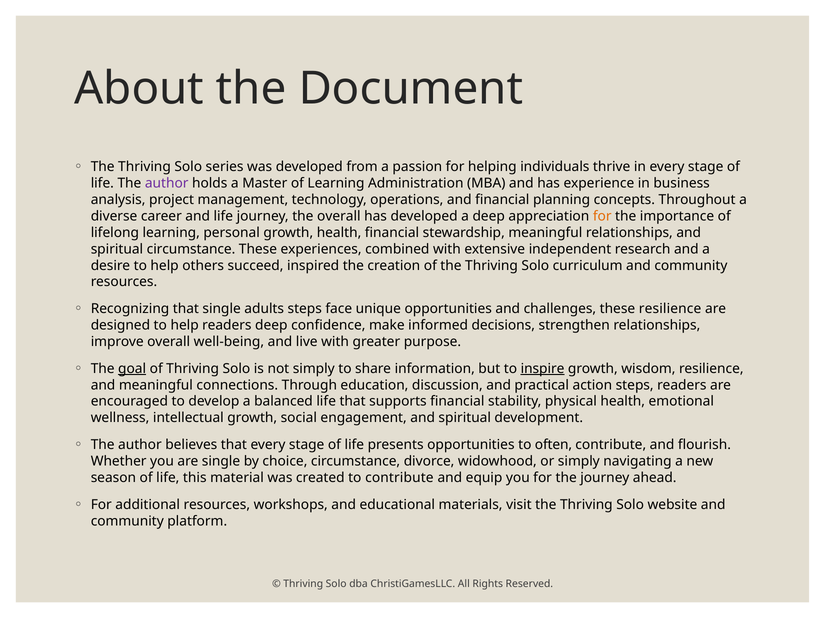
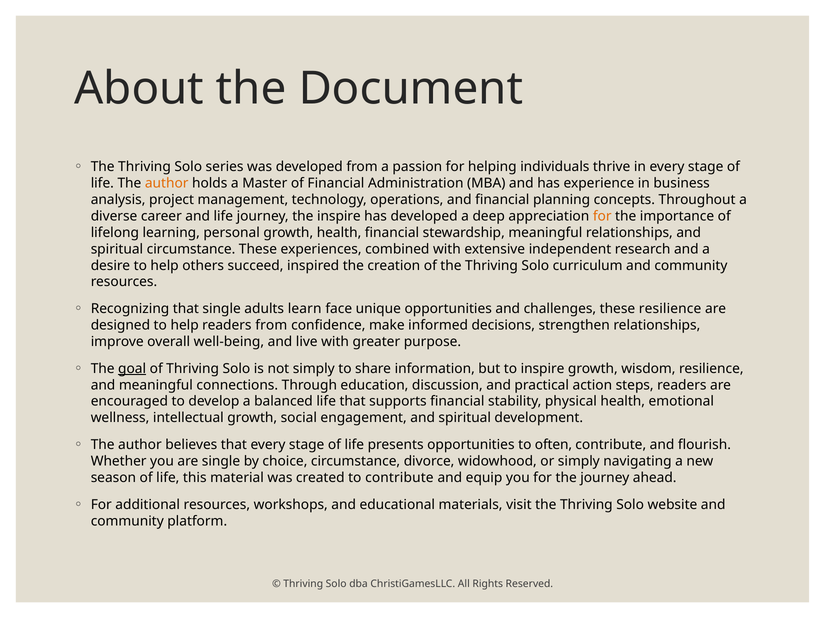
author colour: purple -> orange (167, 183)
of Learning: Learning -> Financial (336, 183)
the overall: overall -> inspire (339, 216)
adults steps: steps -> learn (305, 309)
readers deep: deep -> from (271, 326)
inspire underline: present -> none (543, 369)
